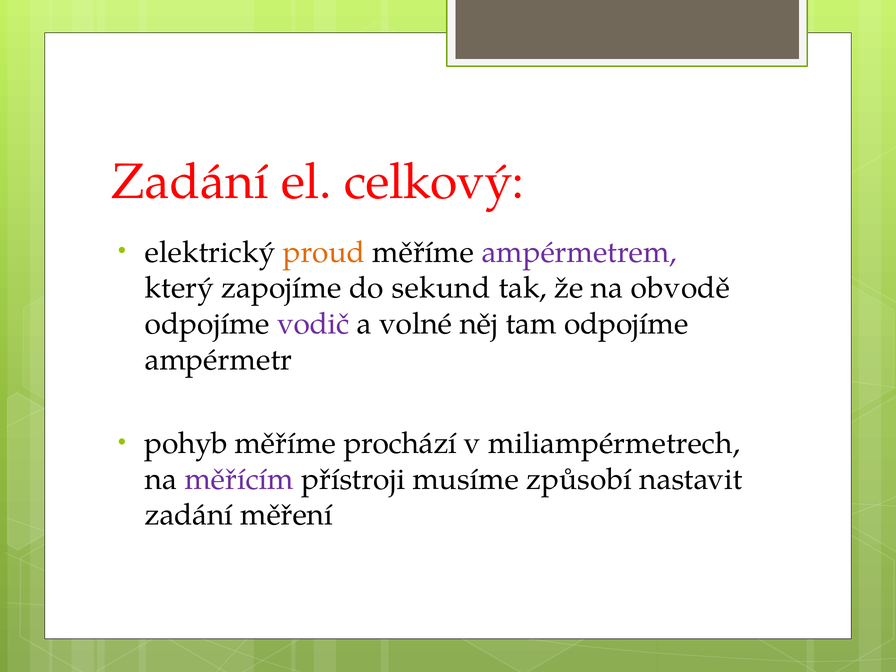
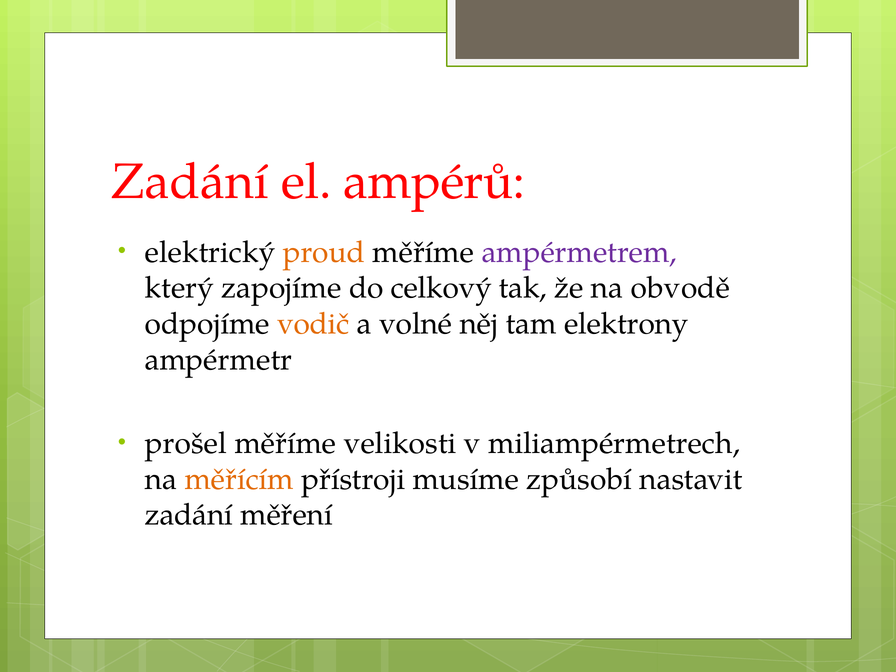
celkový: celkový -> ampérů (434, 182)
sekund: sekund -> celkový (441, 288)
vodič colour: purple -> orange (313, 324)
tam odpojíme: odpojíme -> elektrony (626, 324)
pohyb: pohyb -> prošel (186, 443)
prochází: prochází -> velikosti (400, 443)
měřícím colour: purple -> orange (239, 479)
